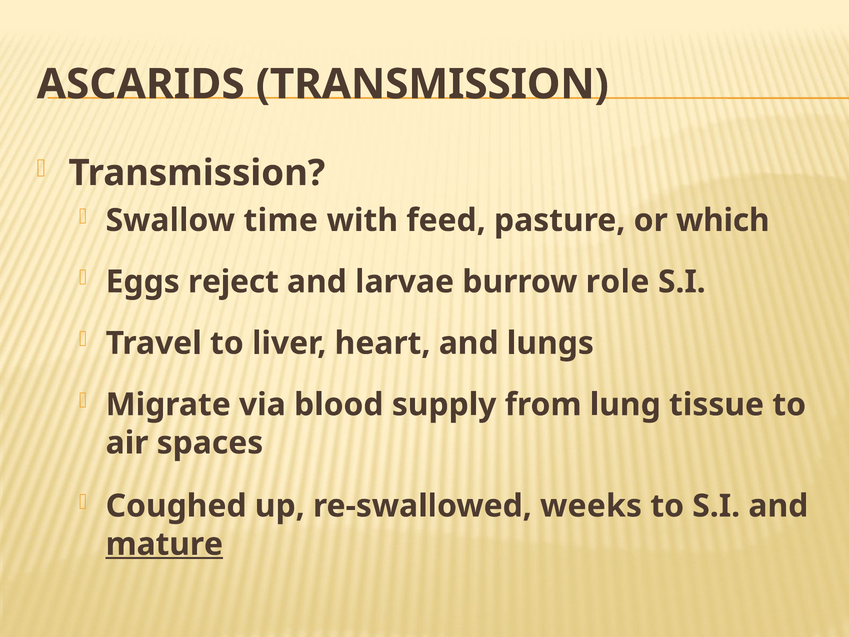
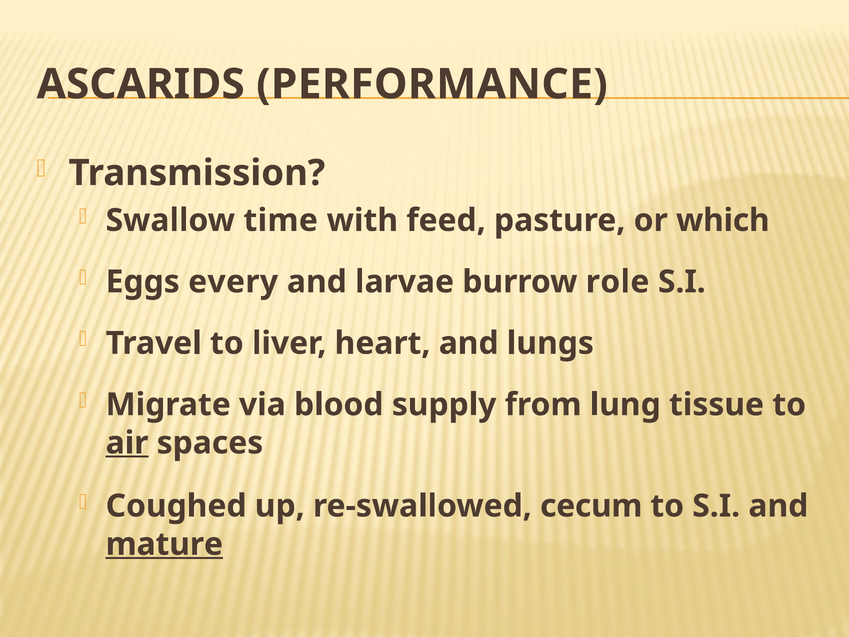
ASCARIDS TRANSMISSION: TRANSMISSION -> PERFORMANCE (432, 84)
reject: reject -> every (233, 282)
air underline: none -> present (127, 443)
weeks: weeks -> cecum (591, 506)
